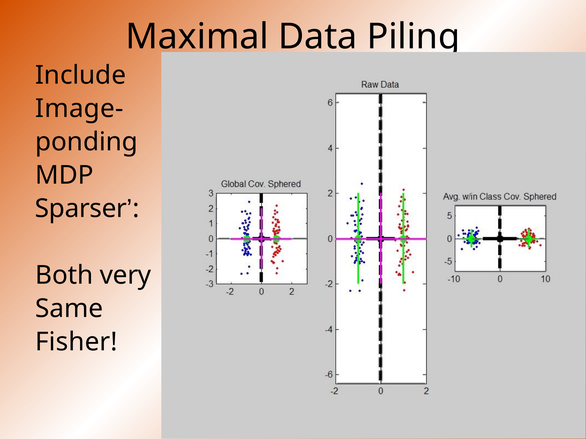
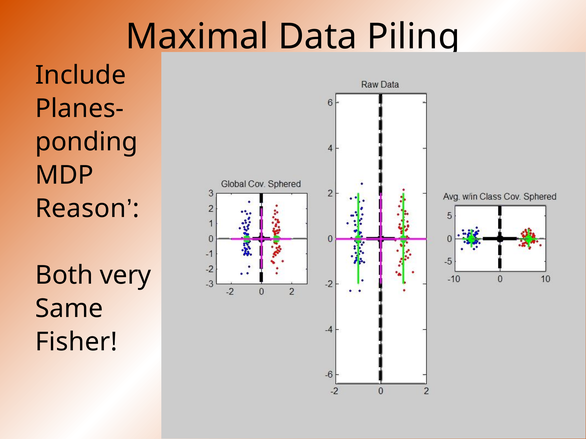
Image-: Image- -> Planes- (80, 109)
Sparser: Sparser -> Reason (81, 209)
